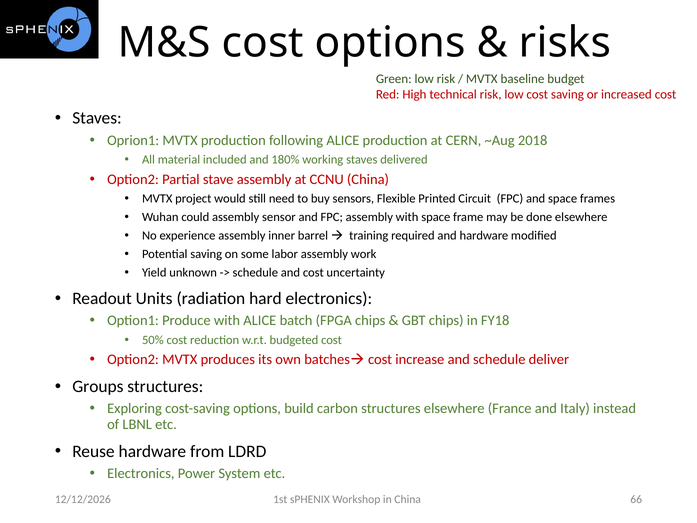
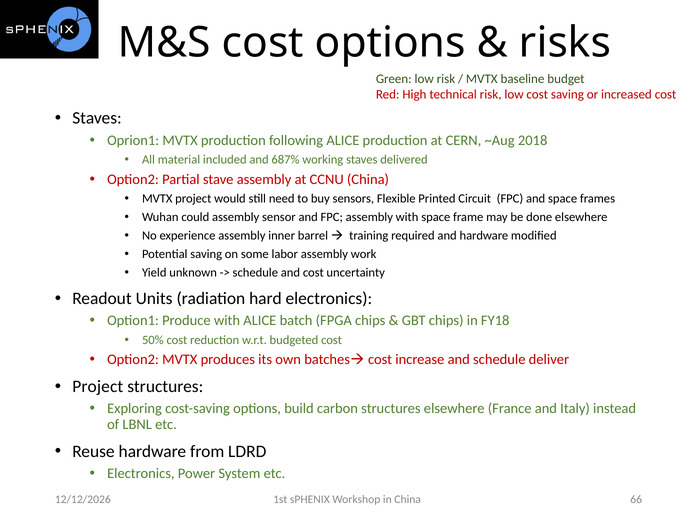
180%: 180% -> 687% (285, 160)
Groups: Groups -> Project (98, 386)
